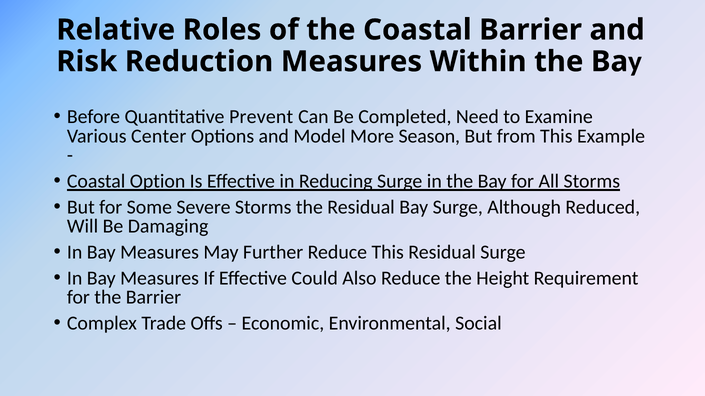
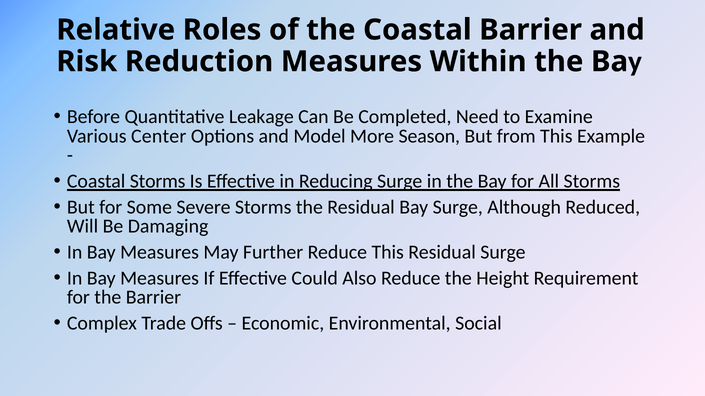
Prevent: Prevent -> Leakage (261, 117)
Coastal Option: Option -> Storms (158, 182)
